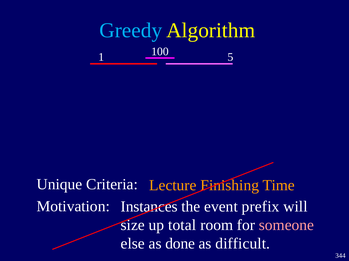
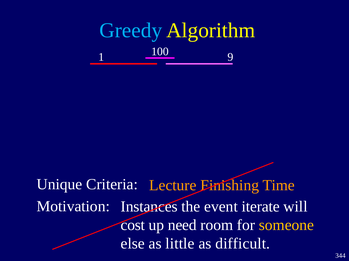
5: 5 -> 9 (230, 57)
prefix: prefix -> iterate (261, 207)
size: size -> cost (133, 226)
total: total -> need (182, 226)
someone colour: pink -> yellow (286, 226)
done: done -> little (180, 244)
